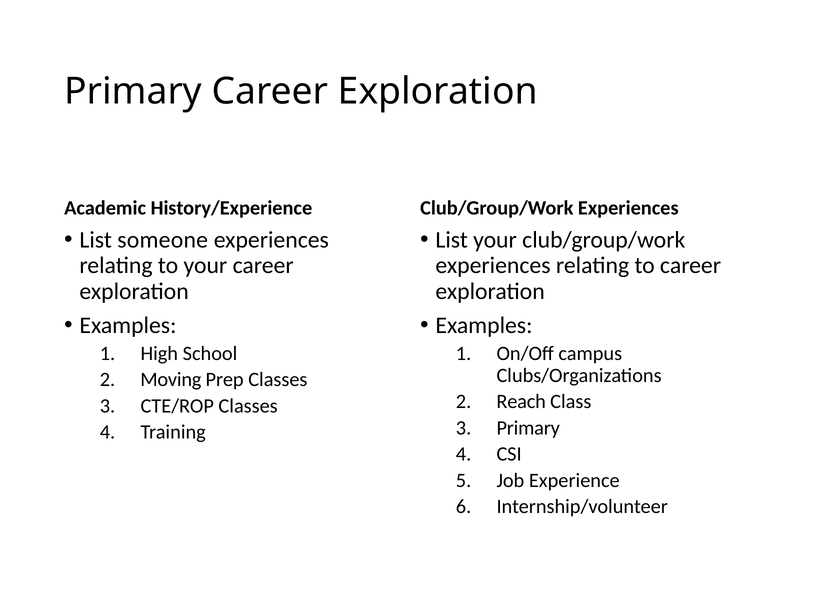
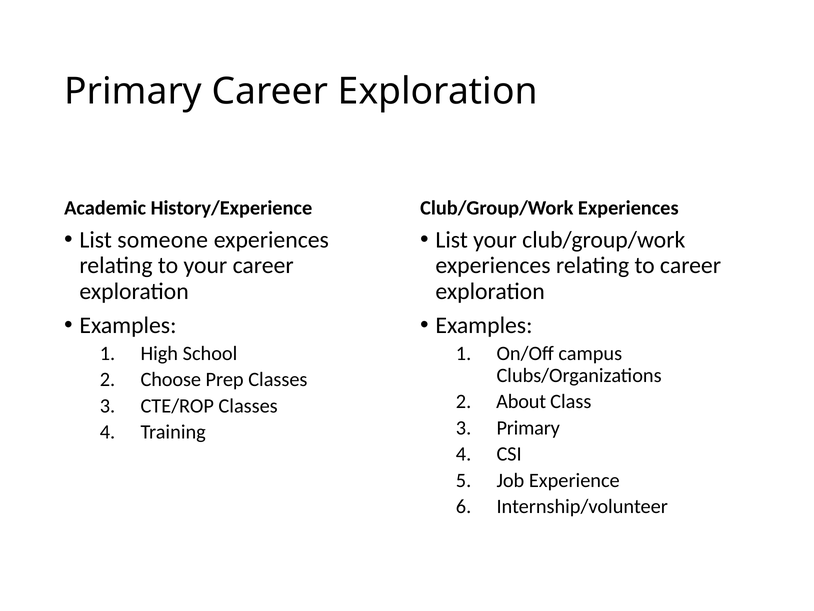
Moving: Moving -> Choose (171, 379)
Reach: Reach -> About (521, 401)
